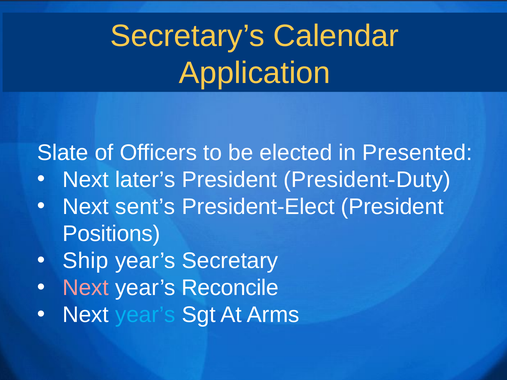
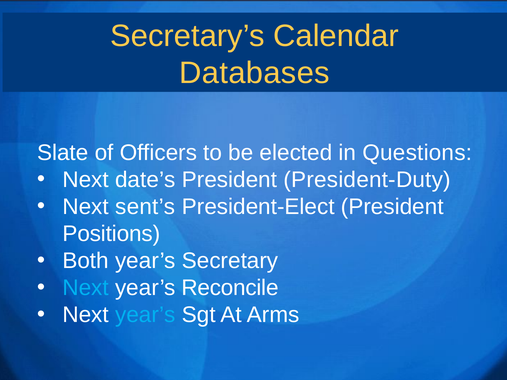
Application: Application -> Databases (255, 73)
Presented: Presented -> Questions (417, 153)
later’s: later’s -> date’s (145, 180)
Ship: Ship -> Both (86, 261)
Next colour: pink -> light blue (86, 288)
